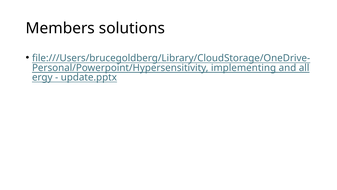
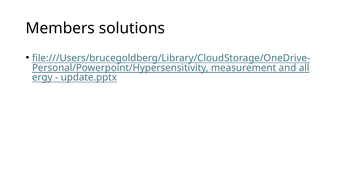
implementing: implementing -> measurement (244, 68)
